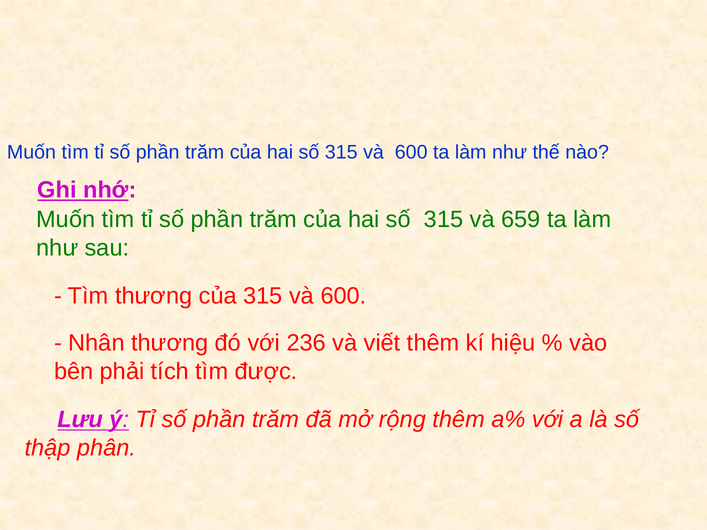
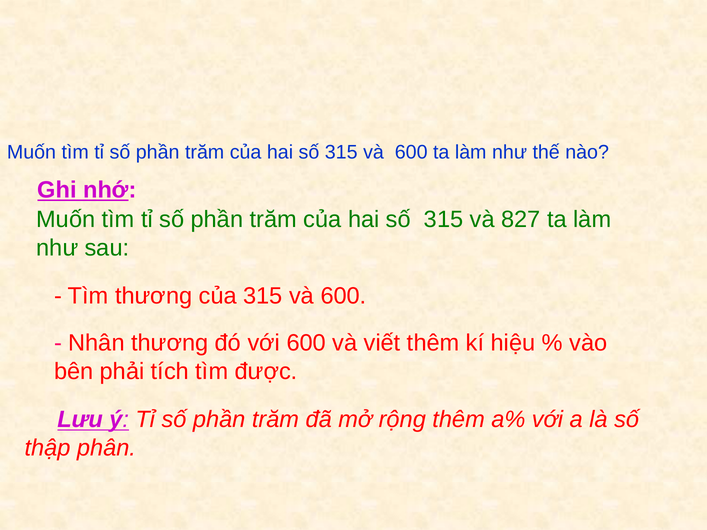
659: 659 -> 827 (521, 220)
với 236: 236 -> 600 (306, 343)
